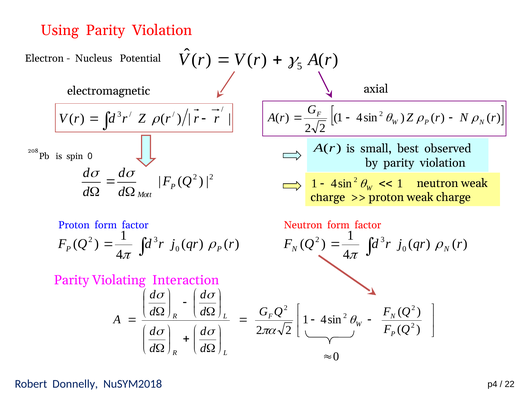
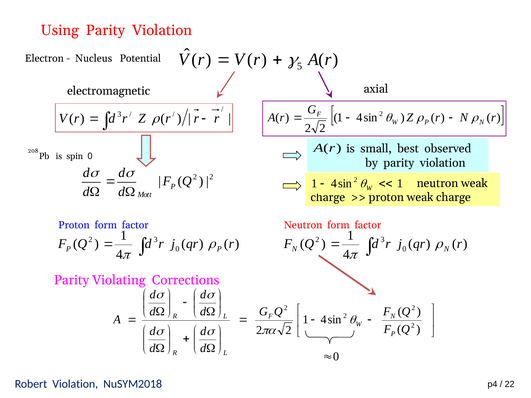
Interaction: Interaction -> Corrections (186, 280)
Robert Donnelly: Donnelly -> Violation (75, 384)
